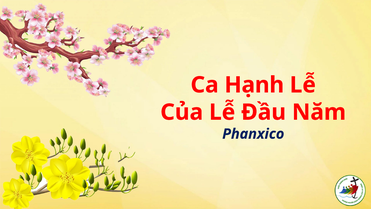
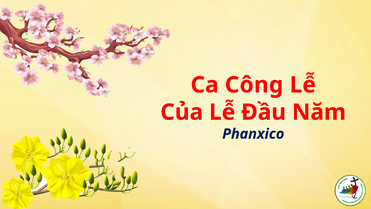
Hạnh: Hạnh -> Công (254, 85)
